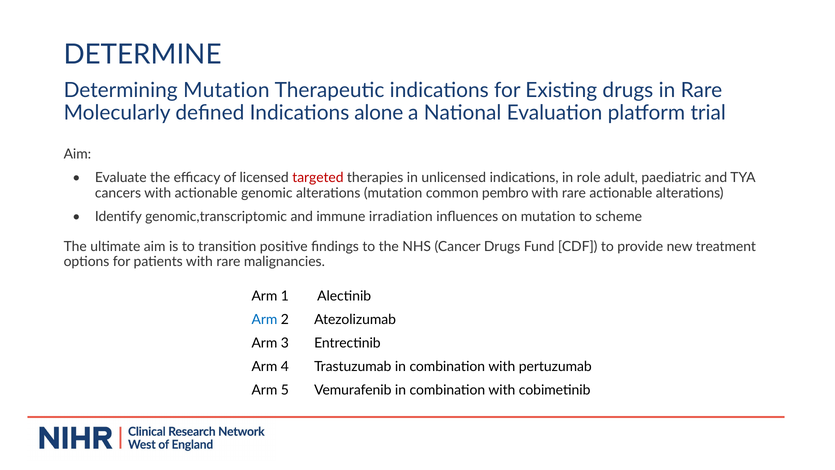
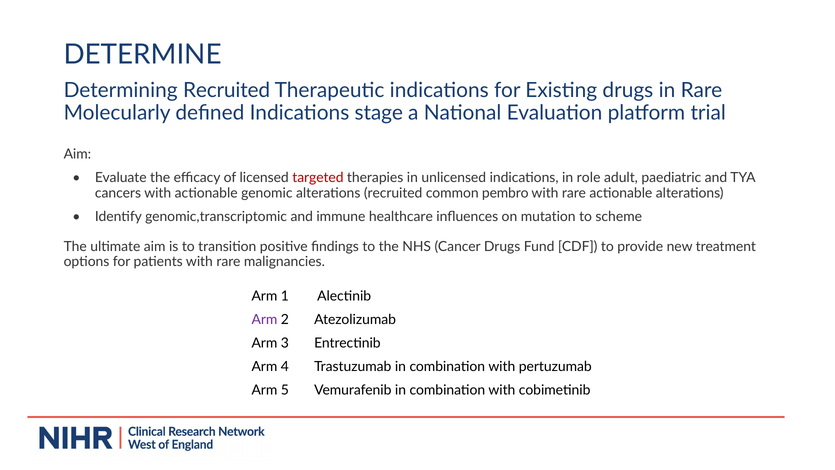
Determining Mutation: Mutation -> Recruited (227, 90)
alone: alone -> stage (379, 113)
alterations mutation: mutation -> recruited (393, 193)
irradiation: irradiation -> healthcare (401, 217)
Arm colour: blue -> purple (264, 320)
